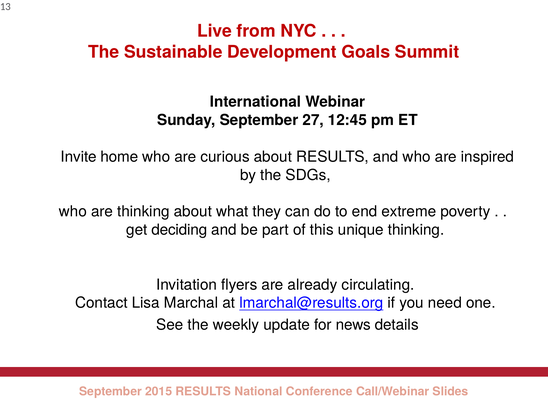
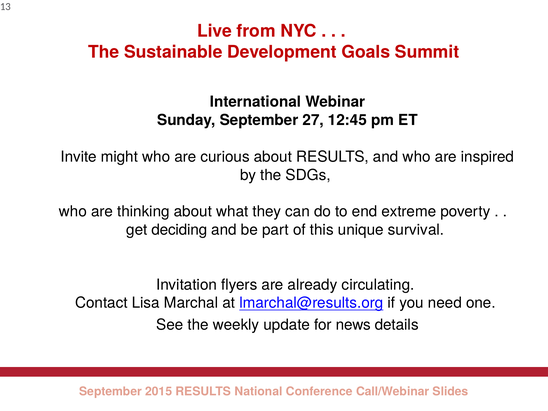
home: home -> might (119, 157)
unique thinking: thinking -> survival (416, 230)
